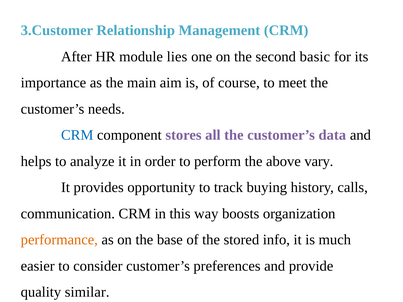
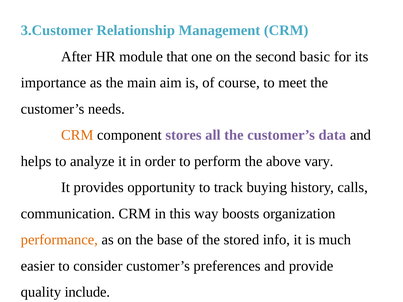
lies: lies -> that (177, 57)
CRM colour: blue -> orange (77, 135)
similar: similar -> include (87, 292)
